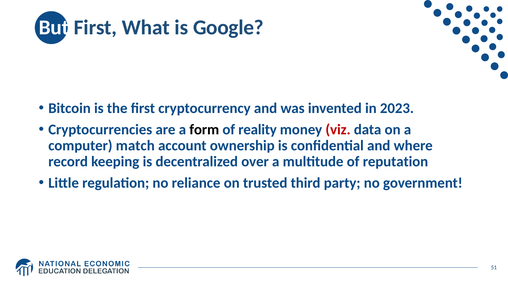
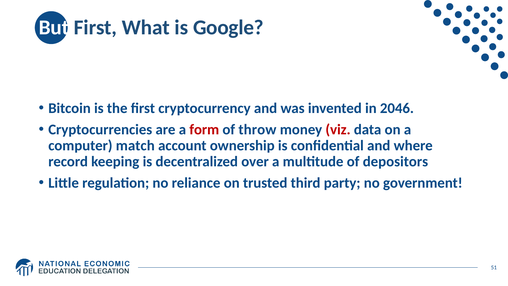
2023: 2023 -> 2046 (397, 108)
form colour: black -> red (204, 129)
reality: reality -> throw (257, 129)
reputation: reputation -> depositors (395, 161)
